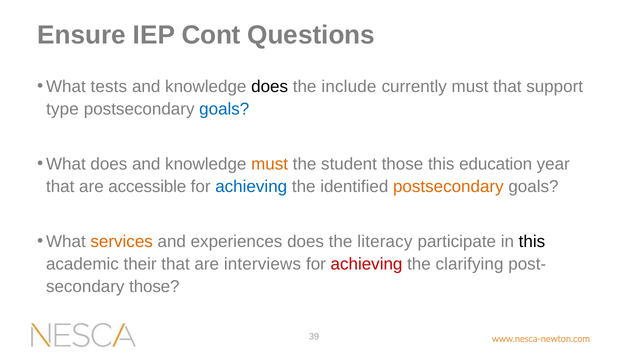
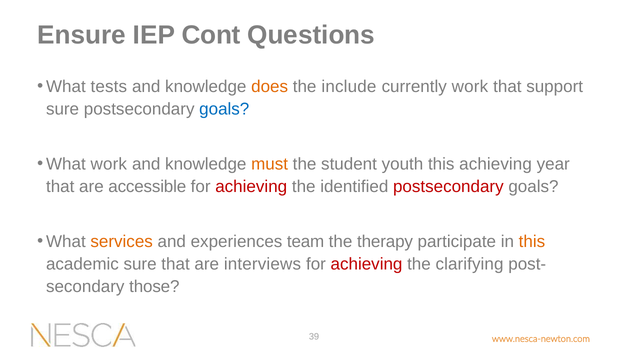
does colour: black -> orange (270, 86)
currently must: must -> work (470, 86)
type: type -> sure (63, 109)
What does: does -> work (109, 164)
student those: those -> youth (402, 164)
this education: education -> achieving (496, 164)
achieving colour: blue -> red (251, 186)
postsecondary colour: orange -> red (448, 186)
experiences does: does -> team (306, 241)
literacy: literacy -> therapy (385, 241)
this colour: black -> orange (532, 241)
academic their: their -> sure (140, 264)
